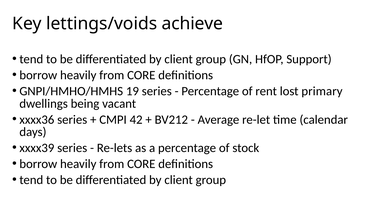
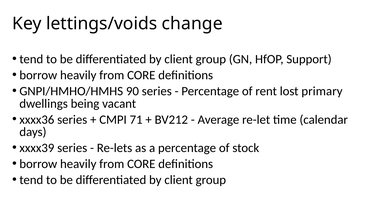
achieve: achieve -> change (192, 24)
19: 19 -> 90 (132, 91)
42: 42 -> 71 (136, 119)
